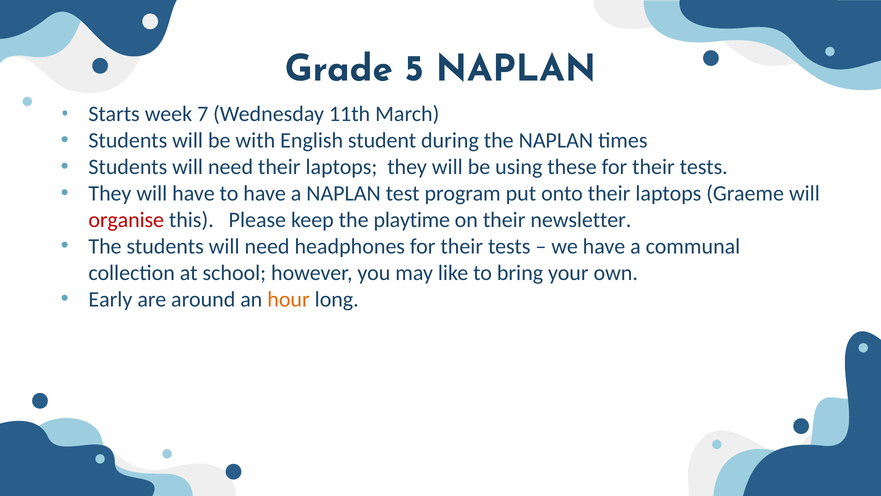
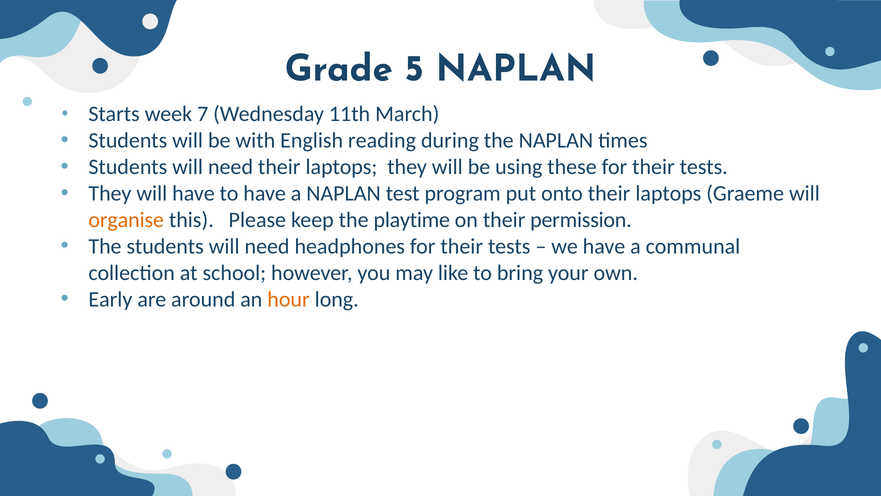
student: student -> reading (382, 140)
organise colour: red -> orange (126, 220)
newsletter: newsletter -> permission (581, 220)
